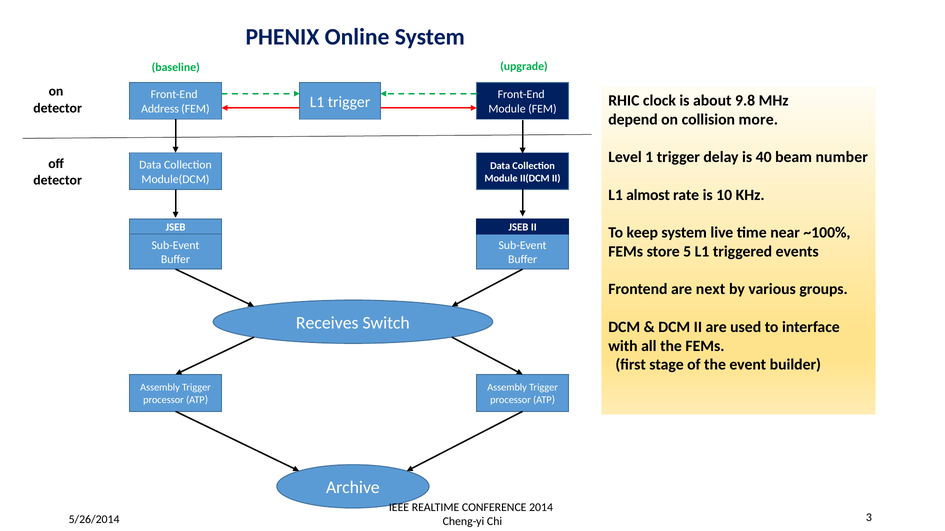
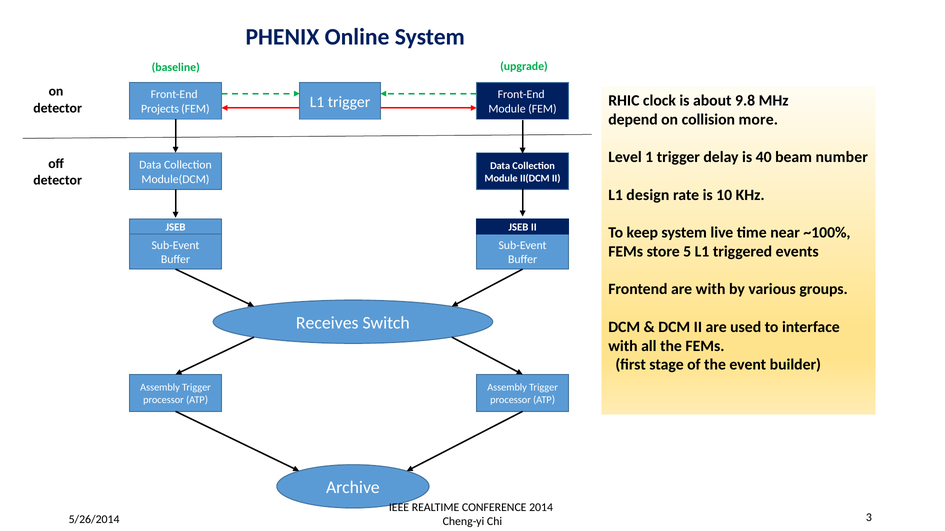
Address: Address -> Projects (160, 109)
almost: almost -> design (648, 195)
are next: next -> with (711, 290)
